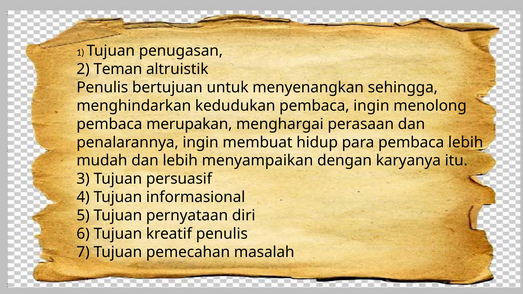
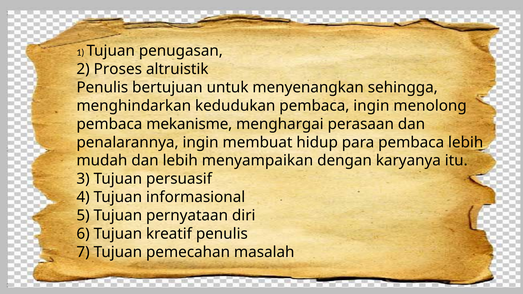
Teman: Teman -> Proses (118, 69)
merupakan: merupakan -> mekanisme (189, 124)
